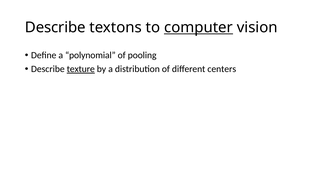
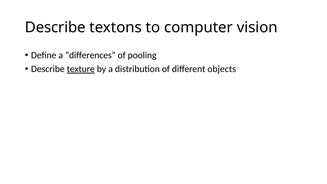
computer underline: present -> none (198, 27)
polynomial: polynomial -> differences (90, 55)
centers: centers -> objects (222, 69)
